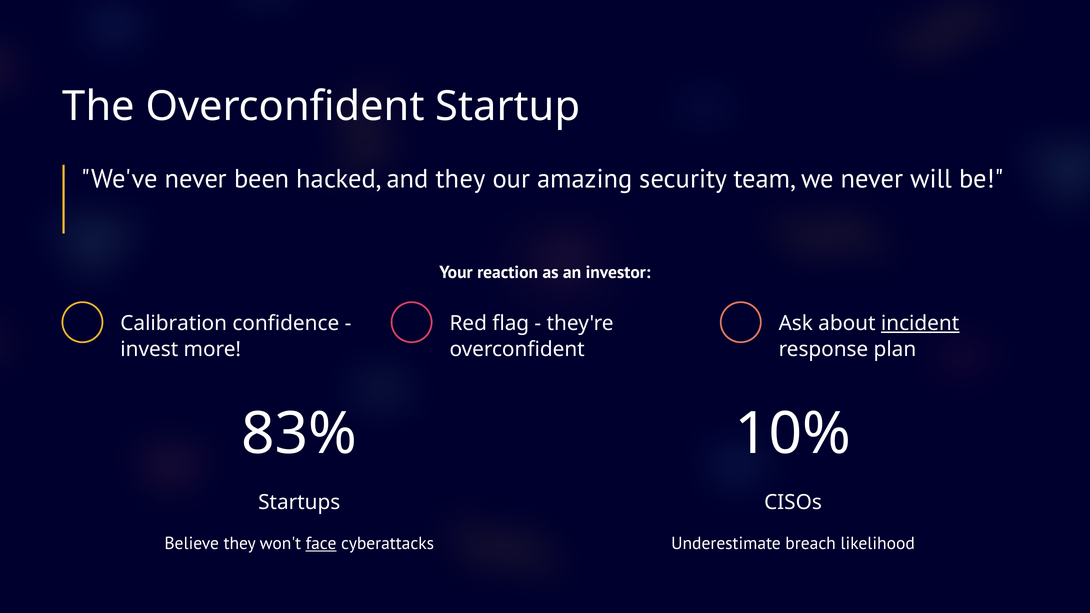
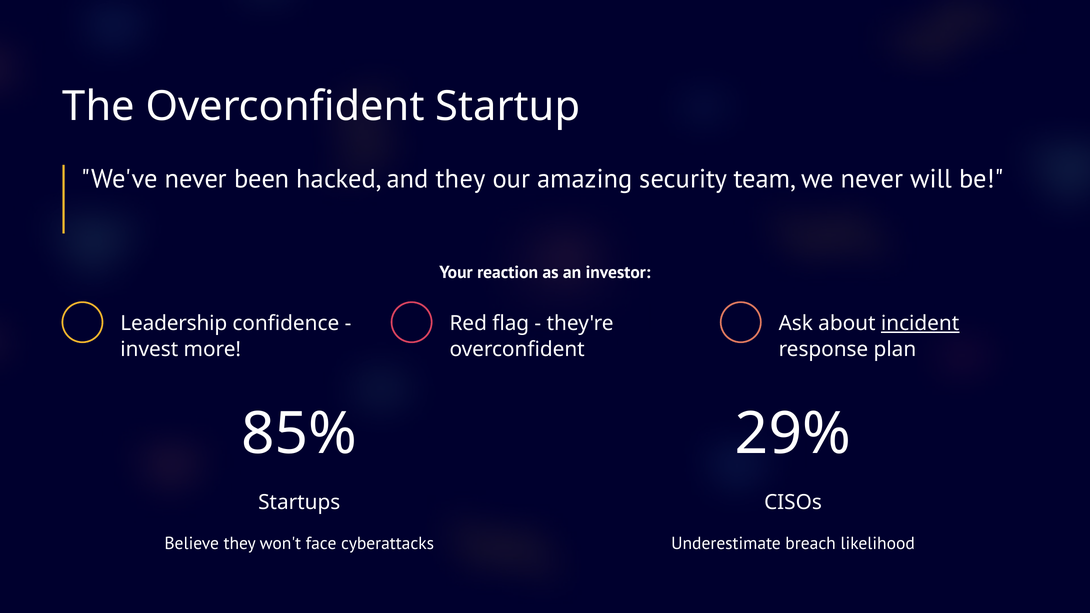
Calibration: Calibration -> Leadership (174, 323)
83%: 83% -> 85% (299, 434)
10%: 10% -> 29% (793, 434)
face underline: present -> none (321, 544)
